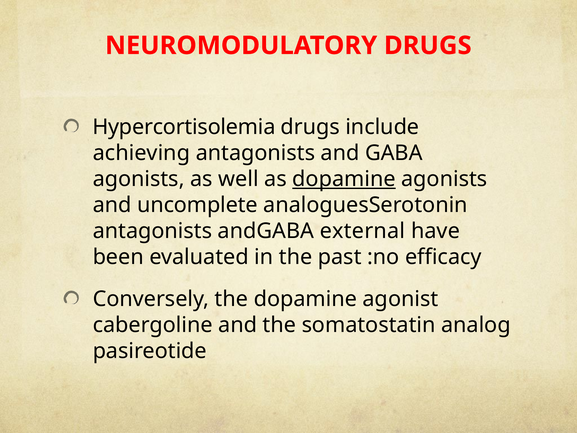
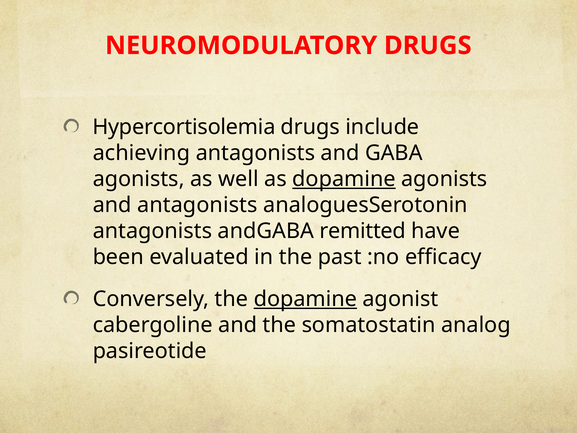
and uncomplete: uncomplete -> antagonists (197, 205)
external: external -> remitted (363, 231)
dopamine underline: none -> present (305, 299)
